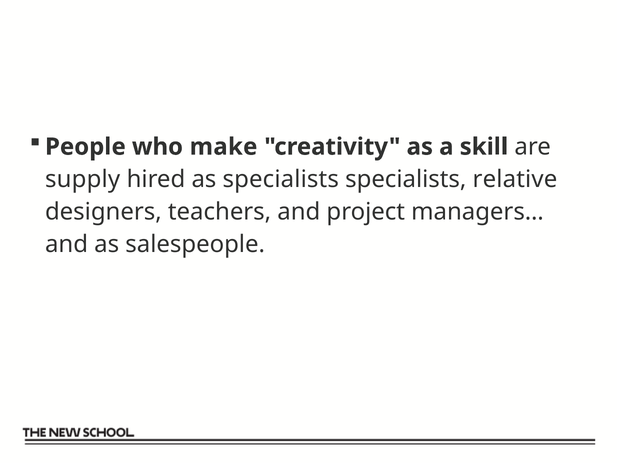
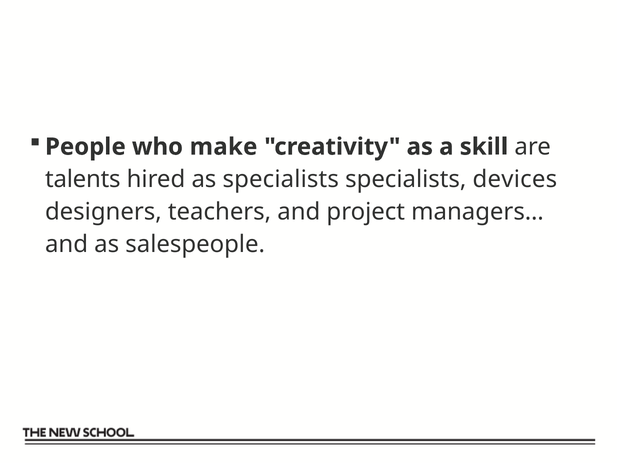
supply: supply -> talents (83, 179)
relative: relative -> devices (515, 179)
